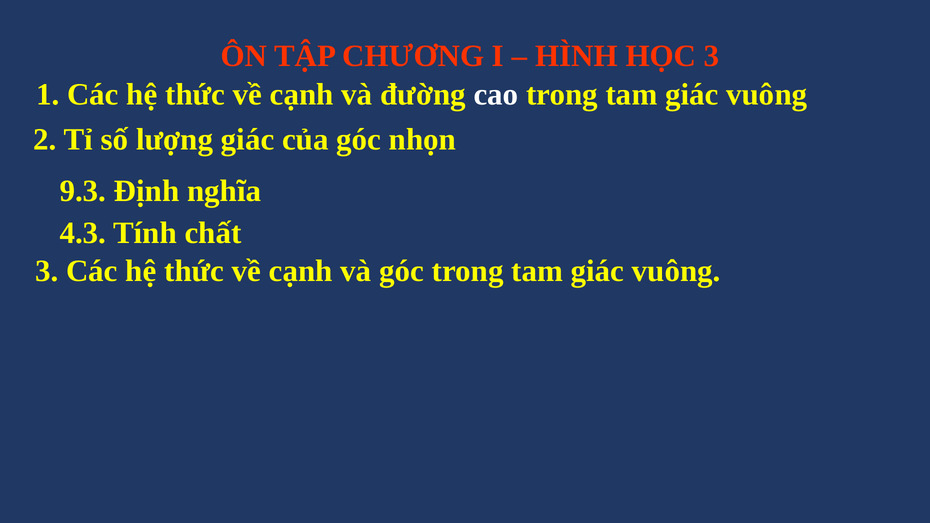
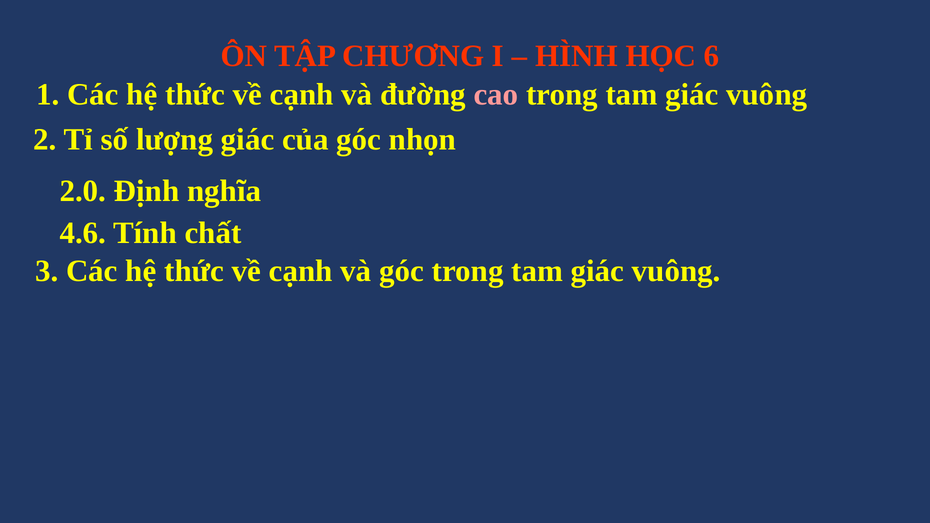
HỌC 3: 3 -> 6 (712, 56)
cao colour: white -> pink (496, 95)
9.3: 9.3 -> 2.0 (83, 191)
4.3: 4.3 -> 4.6 (83, 233)
